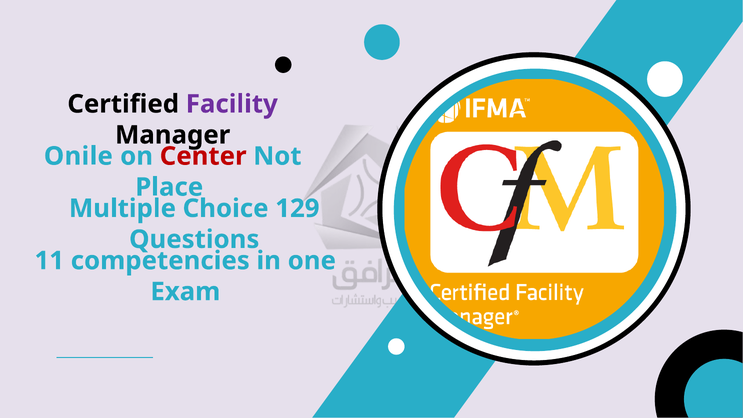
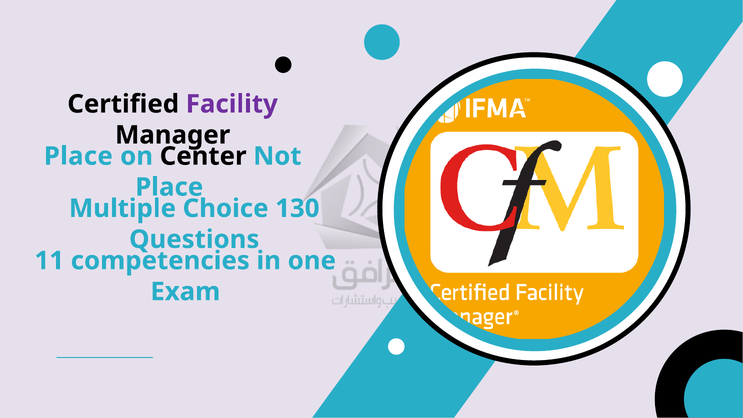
Onile: Onile -> Place (78, 156)
Center colour: red -> black (203, 156)
129: 129 -> 130 (297, 208)
